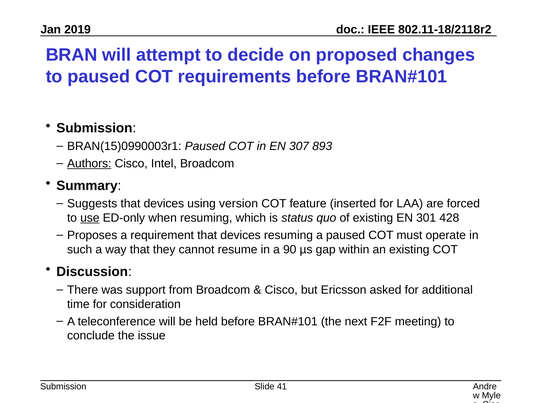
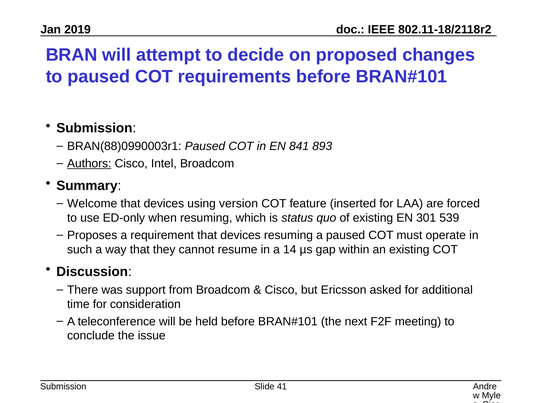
BRAN(15)0990003r1: BRAN(15)0990003r1 -> BRAN(88)0990003r1 (124, 146)
307: 307 -> 841 (299, 146)
Suggests: Suggests -> Welcome (92, 204)
use underline: present -> none (90, 218)
428: 428 -> 539 (449, 218)
90: 90 -> 14 (290, 249)
